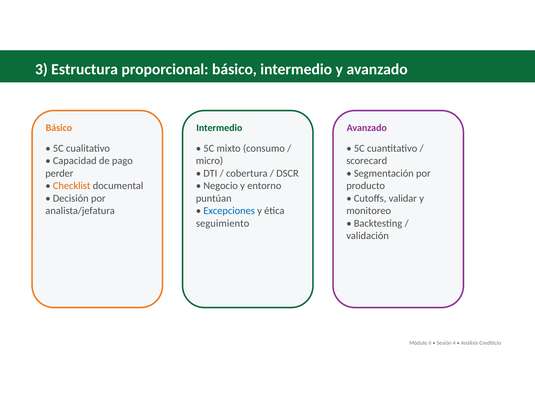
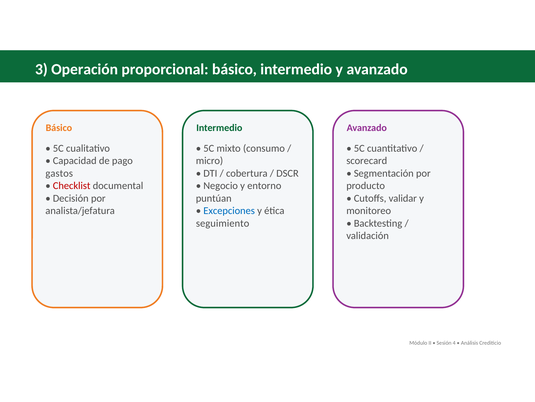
Estructura: Estructura -> Operación (85, 69)
perder: perder -> gastos (59, 173)
Checklist colour: orange -> red (72, 185)
